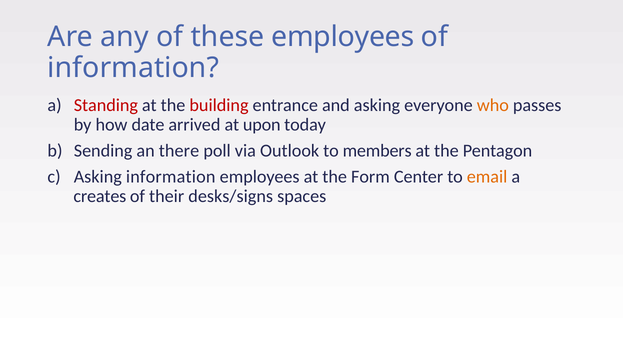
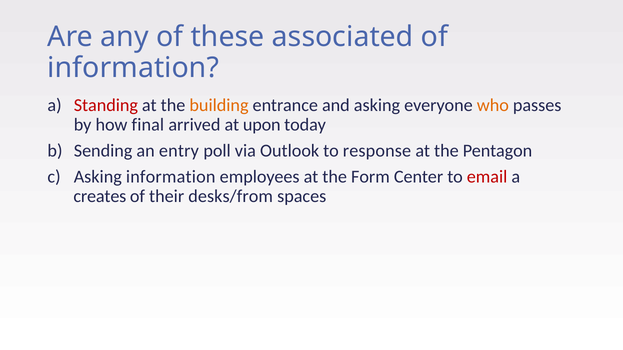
these employees: employees -> associated (343, 37)
building colour: red -> orange (219, 105)
date: date -> final (148, 125)
there: there -> entry (179, 151)
members: members -> response (377, 151)
email colour: orange -> red (487, 177)
desks/signs: desks/signs -> desks/from (231, 197)
